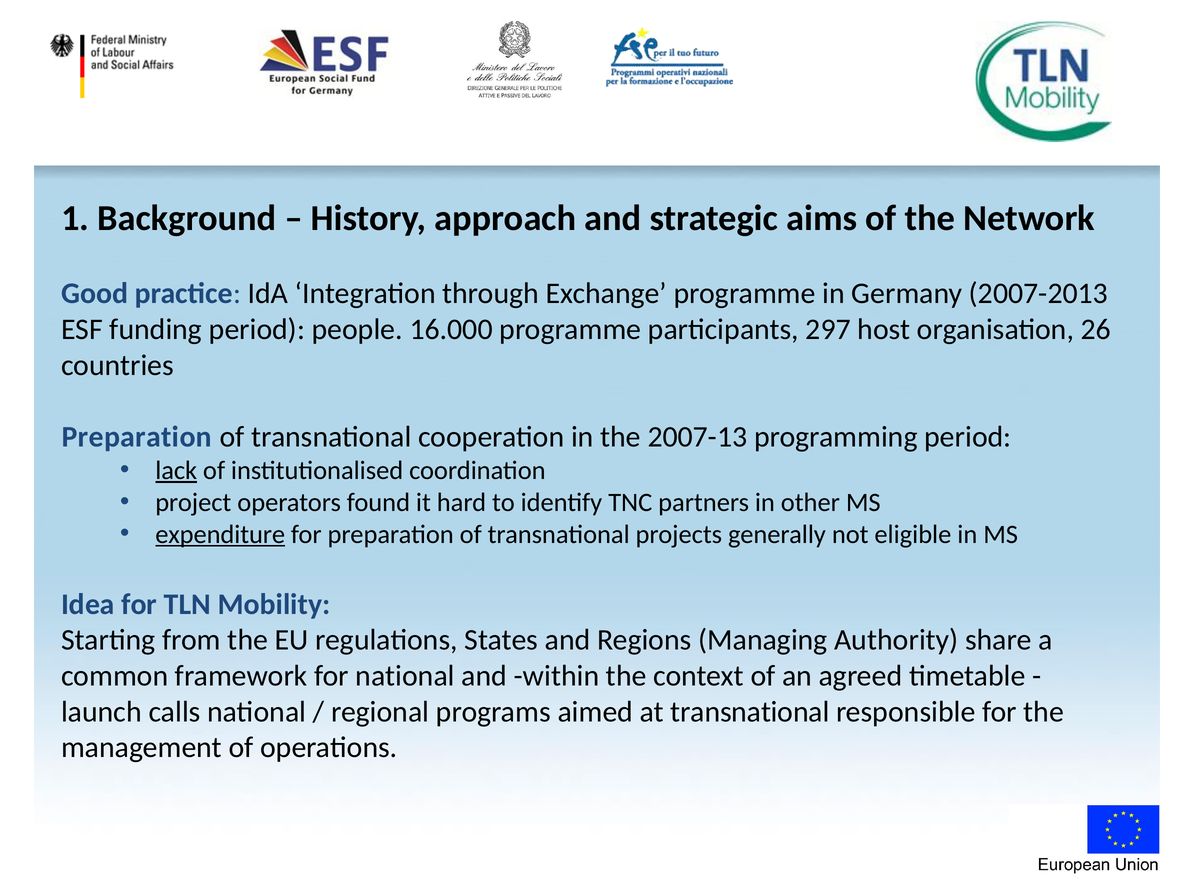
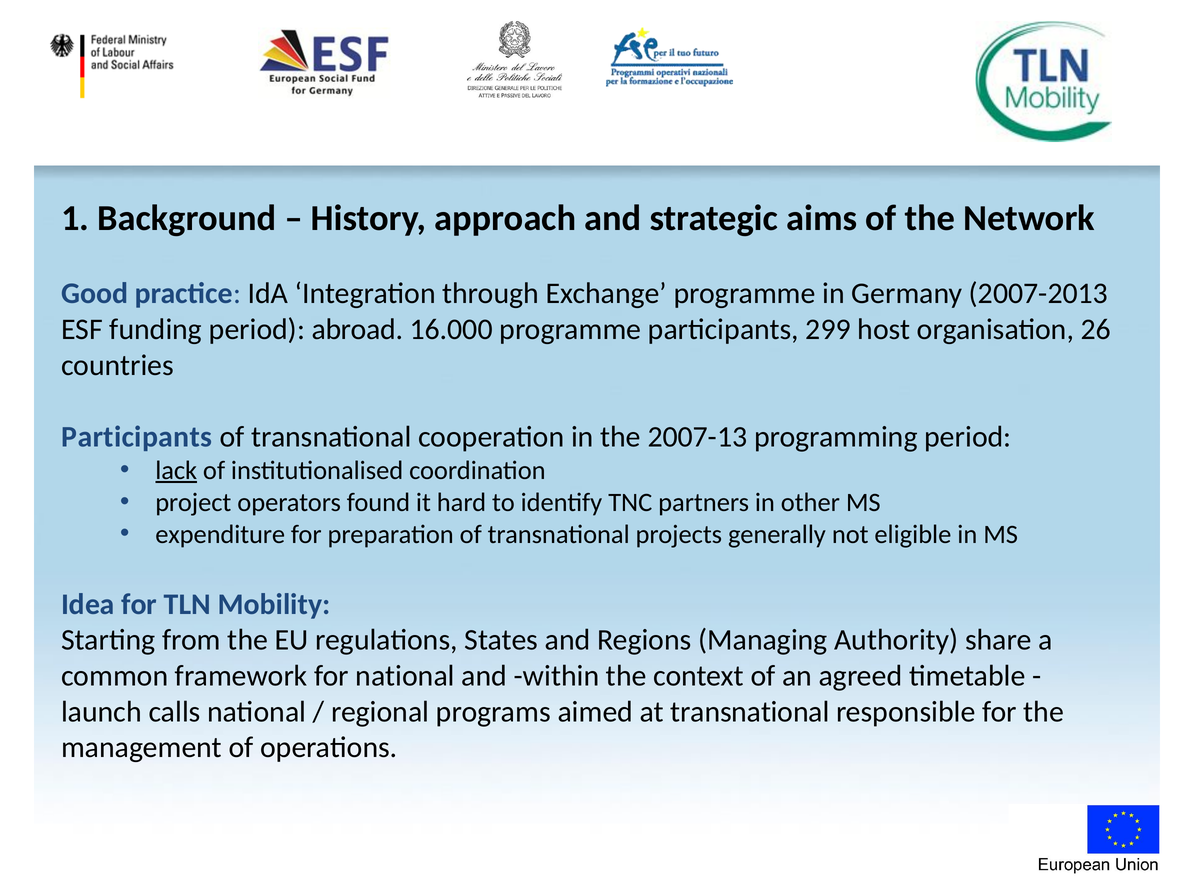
people: people -> abroad (357, 329)
297: 297 -> 299 (828, 329)
Preparation: Preparation -> Participants (137, 437)
expenditure underline: present -> none (220, 534)
